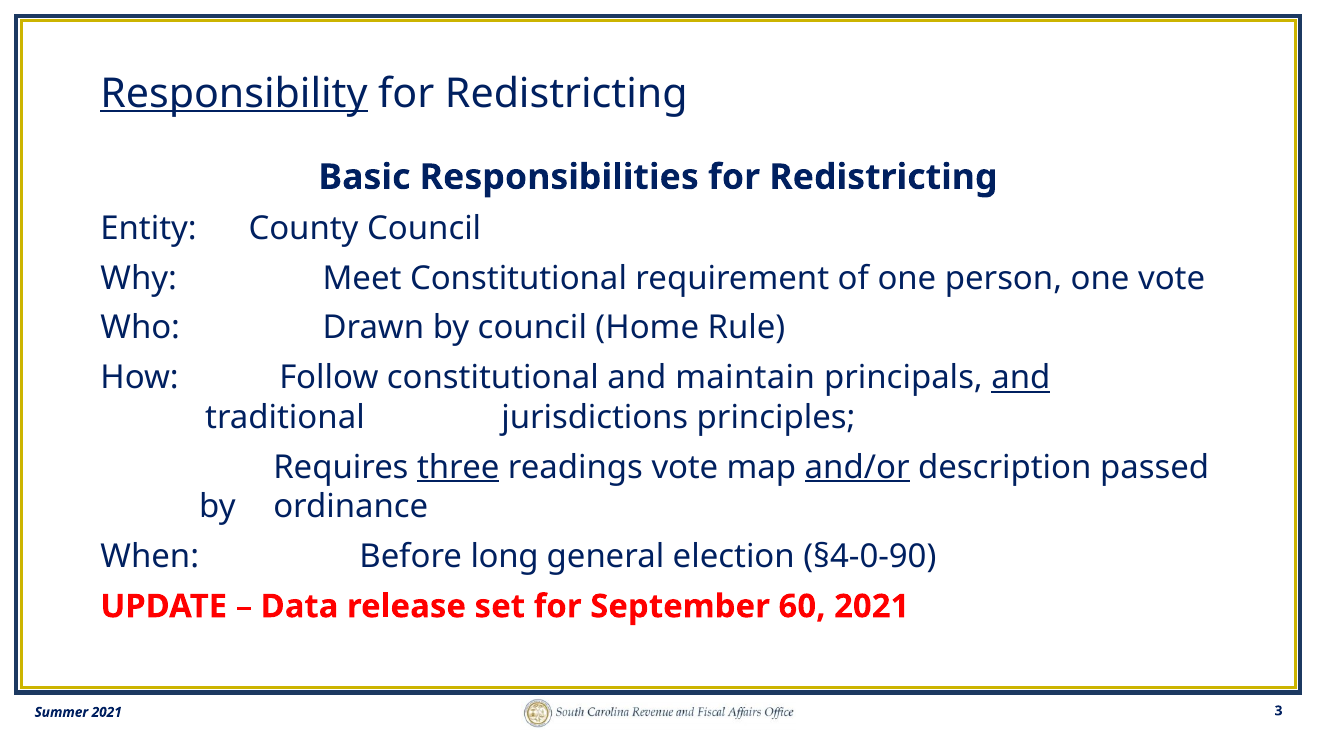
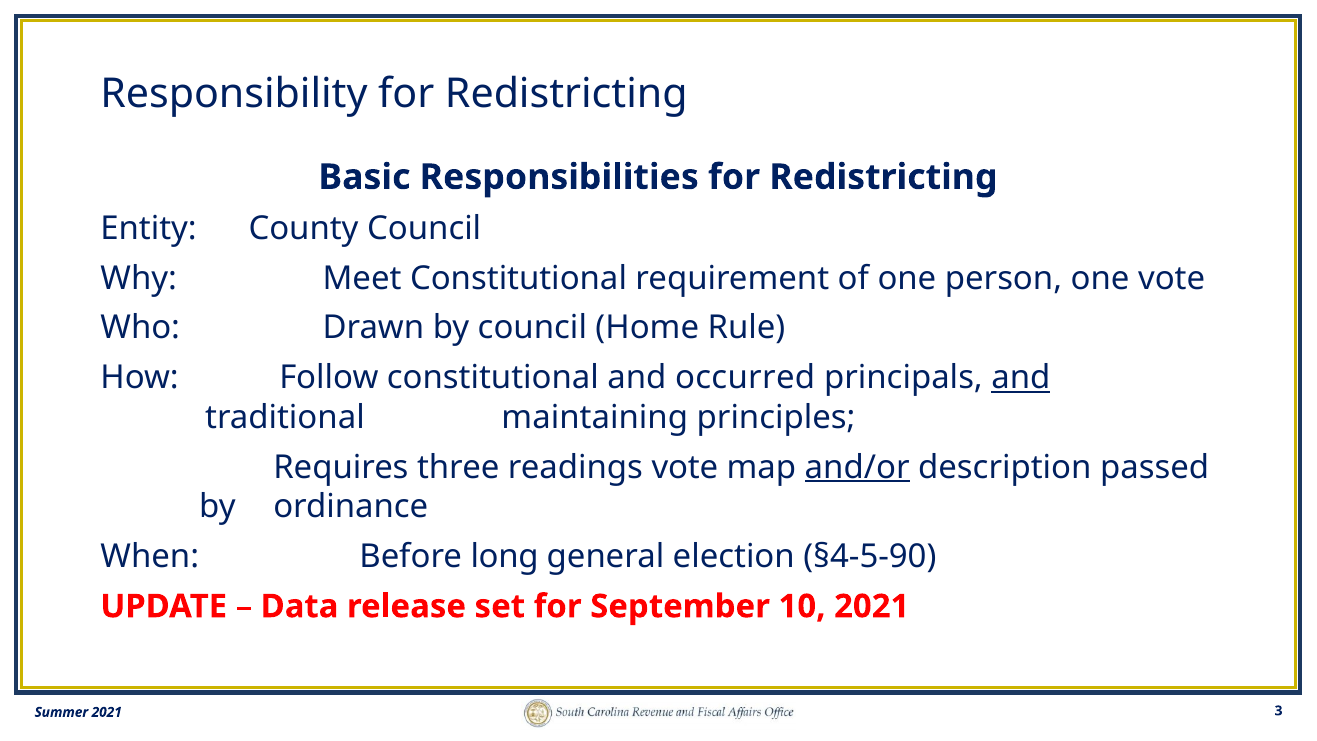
Responsibility underline: present -> none (234, 94)
maintain: maintain -> occurred (745, 378)
jurisdictions: jurisdictions -> maintaining (595, 417)
three underline: present -> none (458, 467)
§4-0-90: §4-0-90 -> §4-5-90 (870, 556)
60: 60 -> 10 (802, 606)
